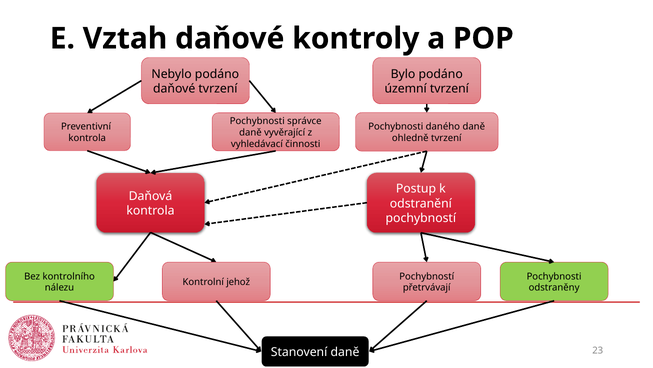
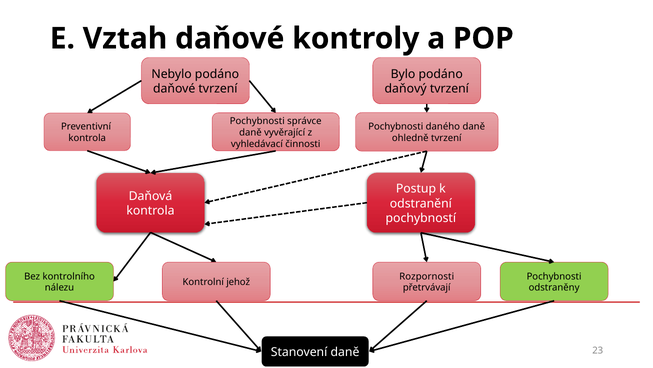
územní: územní -> daňový (406, 89)
Pochybností: Pochybností -> Rozpornosti (427, 276)
